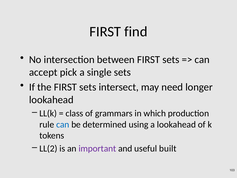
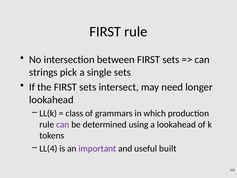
FIRST find: find -> rule (136, 32)
accept: accept -> strings (43, 72)
can colour: blue -> purple (63, 124)
LL(2: LL(2 -> LL(4 (48, 148)
